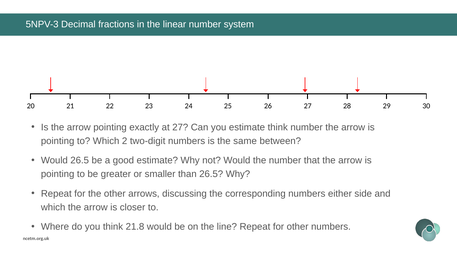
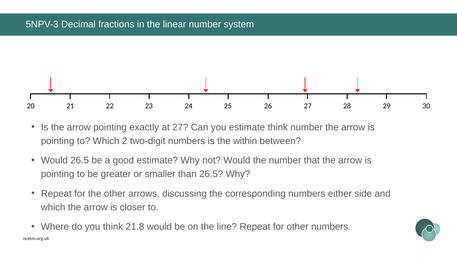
same: same -> within (245, 141)
